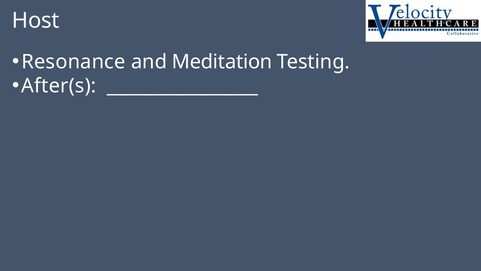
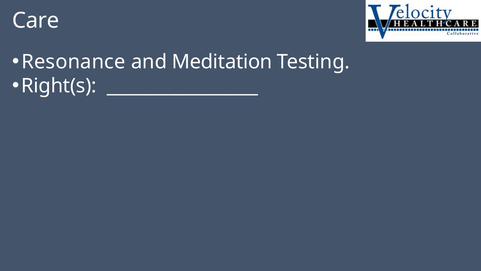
Host: Host -> Care (36, 21)
After(s: After(s -> Right(s (59, 86)
